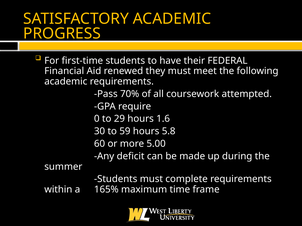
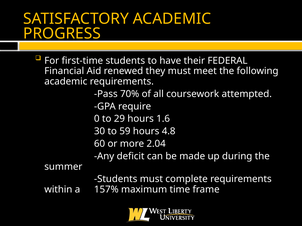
5.8: 5.8 -> 4.8 (169, 132)
5.00: 5.00 -> 2.04 (156, 144)
165%: 165% -> 157% (106, 190)
